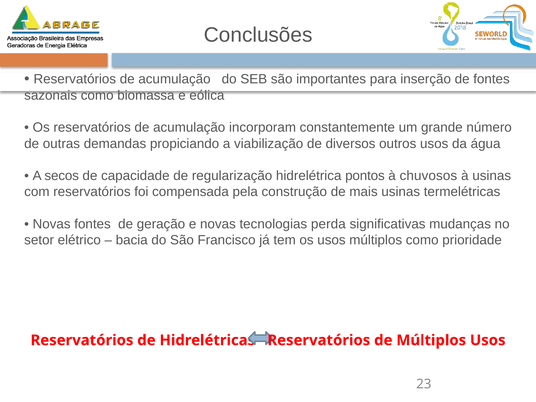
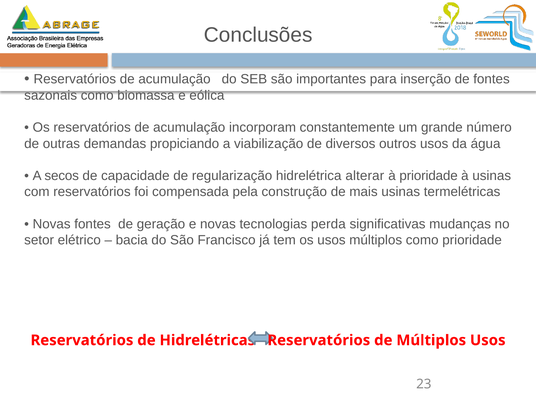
pontos: pontos -> alterar (365, 176)
à chuvosos: chuvosos -> prioridade (429, 176)
